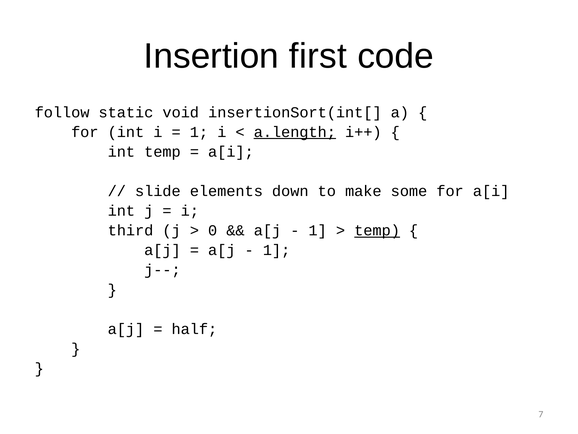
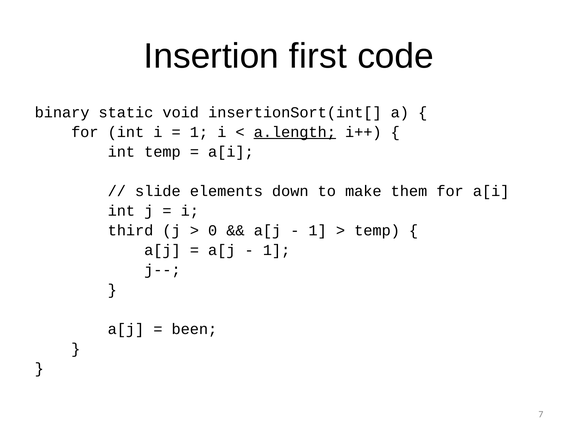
follow: follow -> binary (62, 112)
some: some -> them (409, 191)
temp underline: present -> none (377, 230)
half: half -> been (194, 329)
